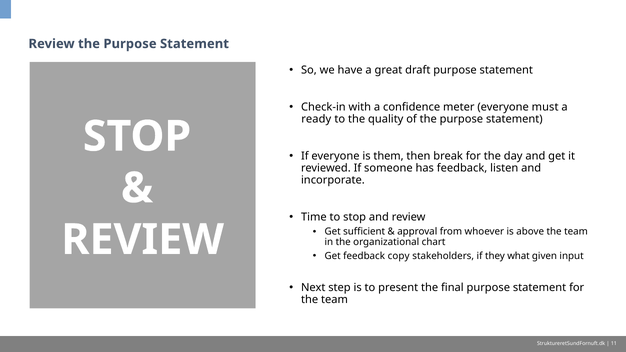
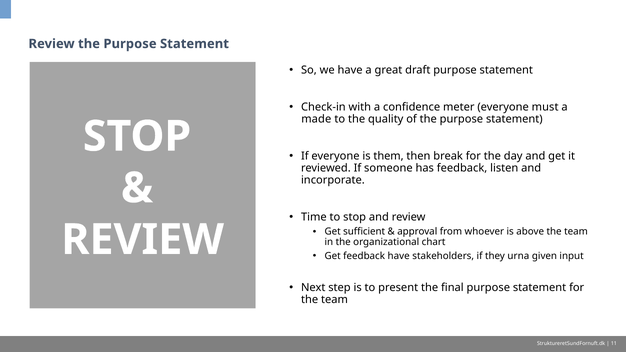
ready: ready -> made (316, 119)
feedback copy: copy -> have (399, 256)
what: what -> urna (518, 256)
